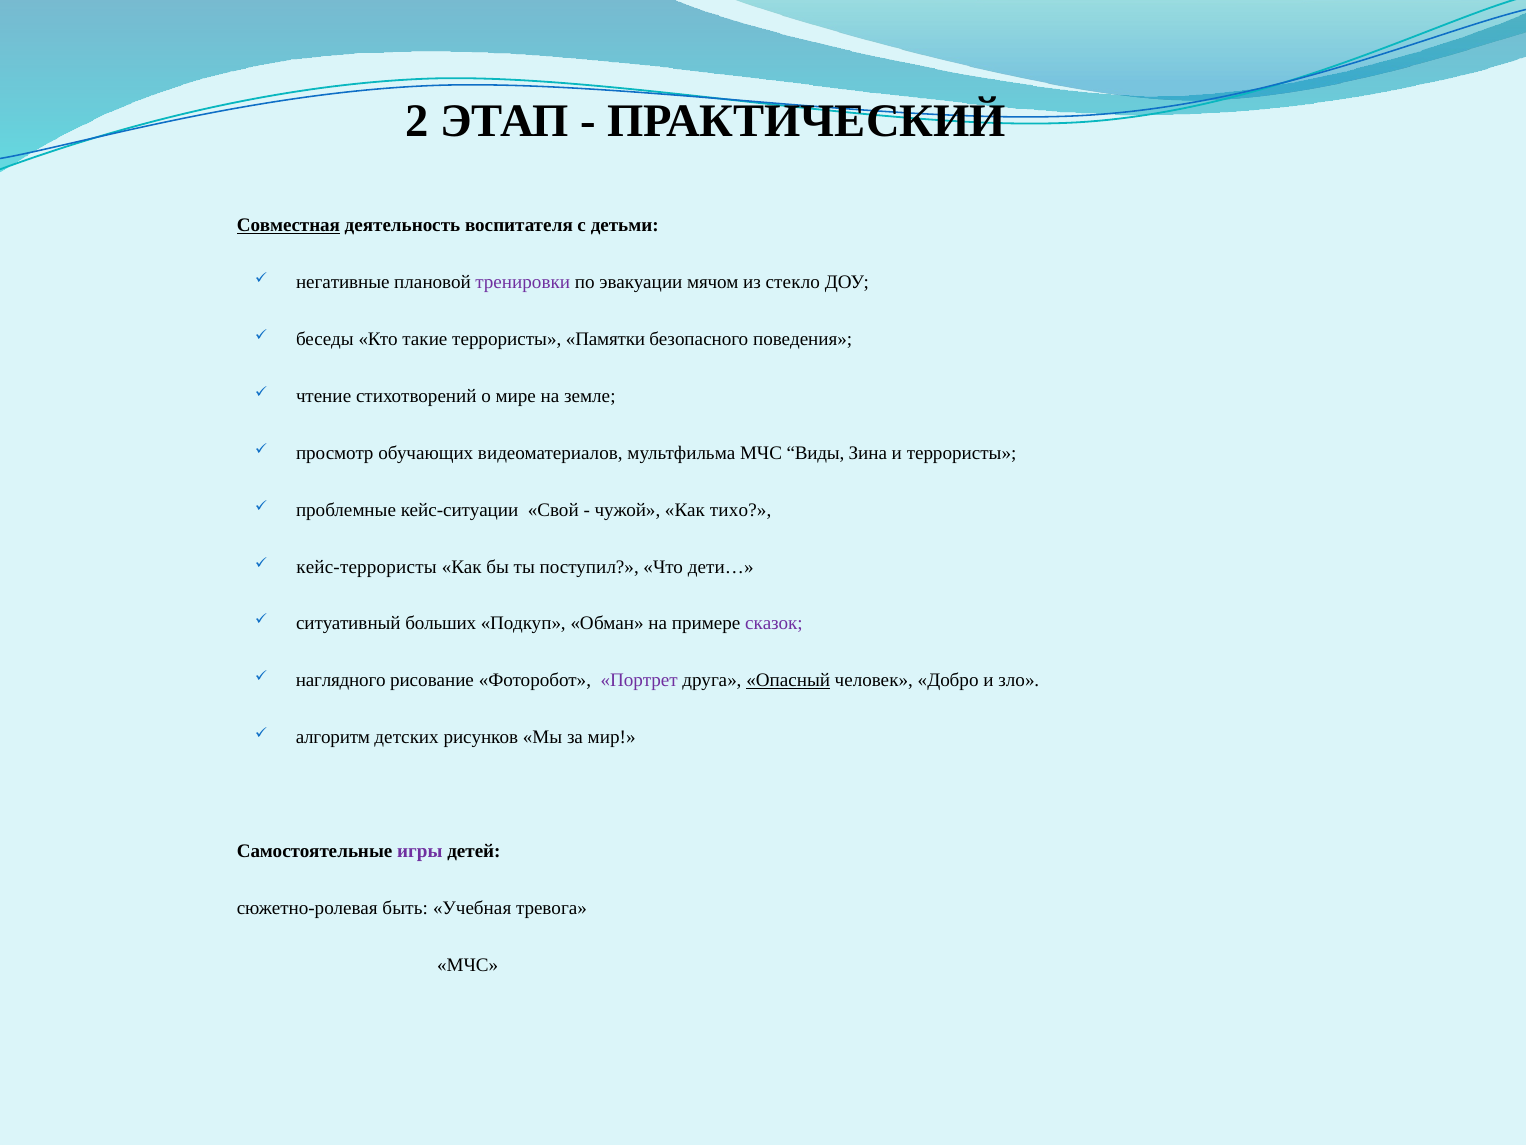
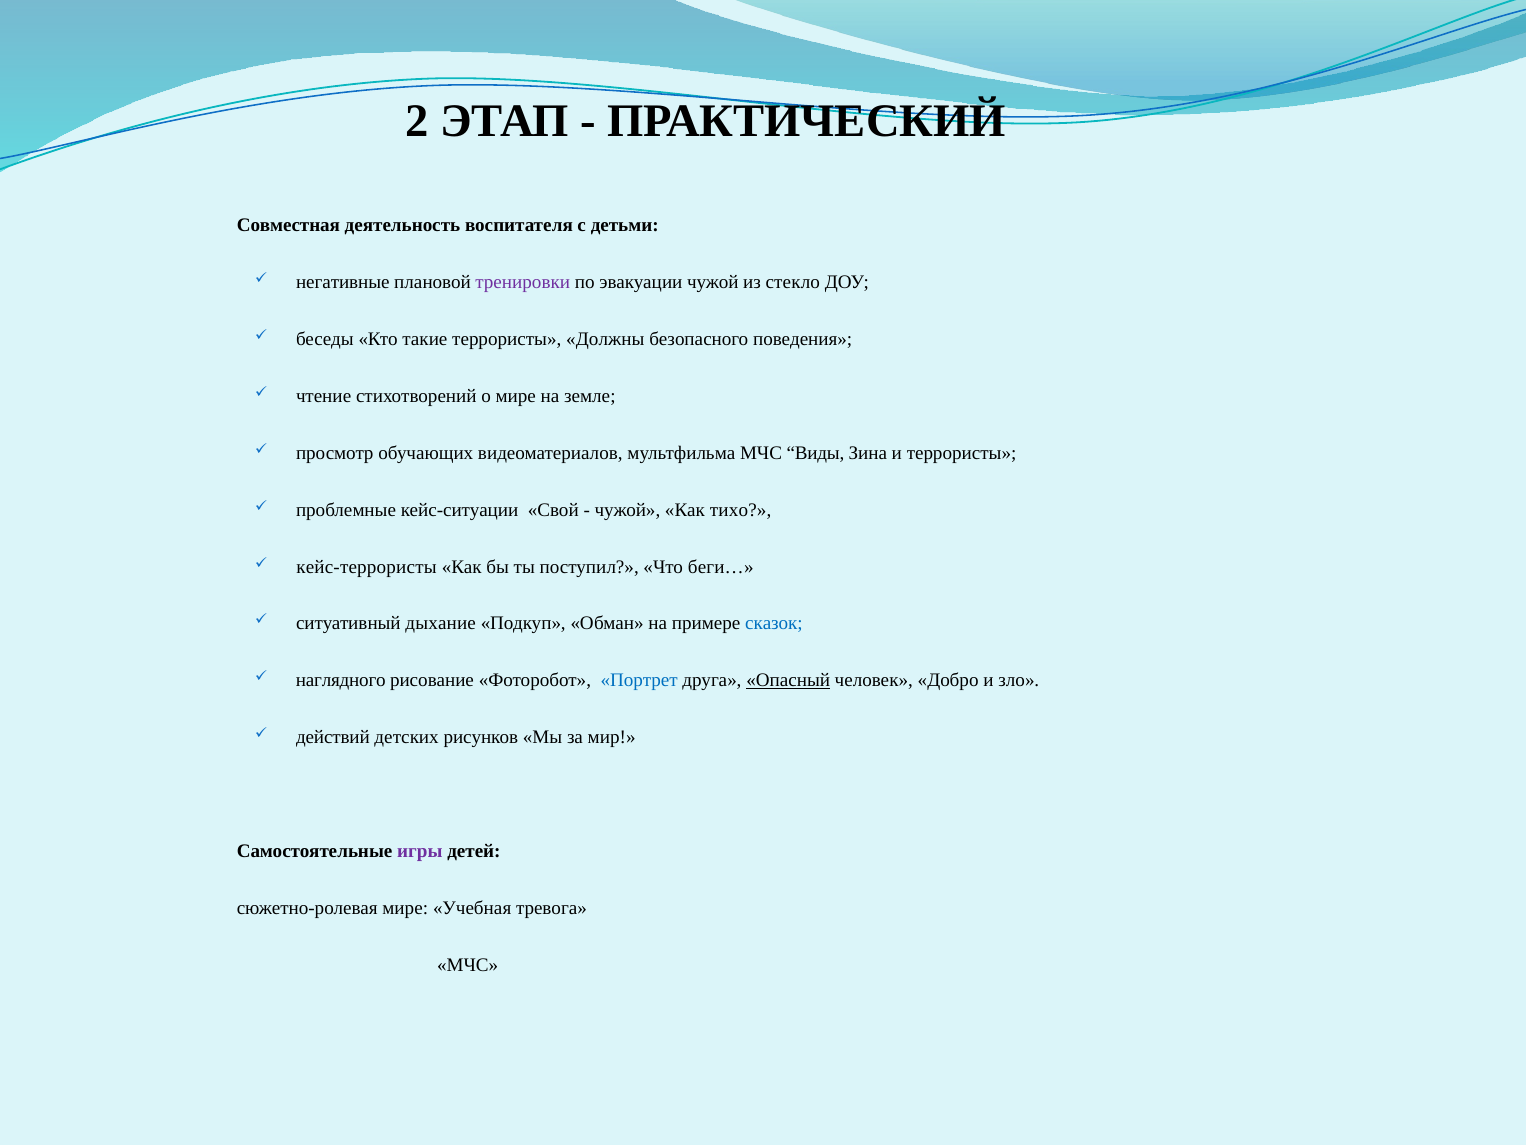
Совместная underline: present -> none (288, 226)
эвакуации мячом: мячом -> чужой (713, 282)
Памятки: Памятки -> Должны (605, 339)
дети…: дети… -> беги… (721, 567)
больших: больших -> дыхание (441, 623)
сказок colour: purple -> blue (774, 623)
Портрет colour: purple -> blue (639, 680)
алгоритм: алгоритм -> действий (333, 737)
сюжетно-ролевая быть: быть -> мире (405, 908)
